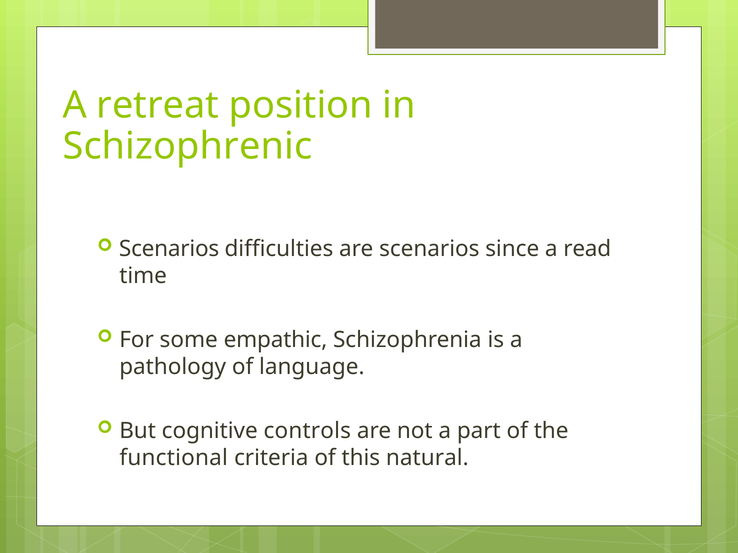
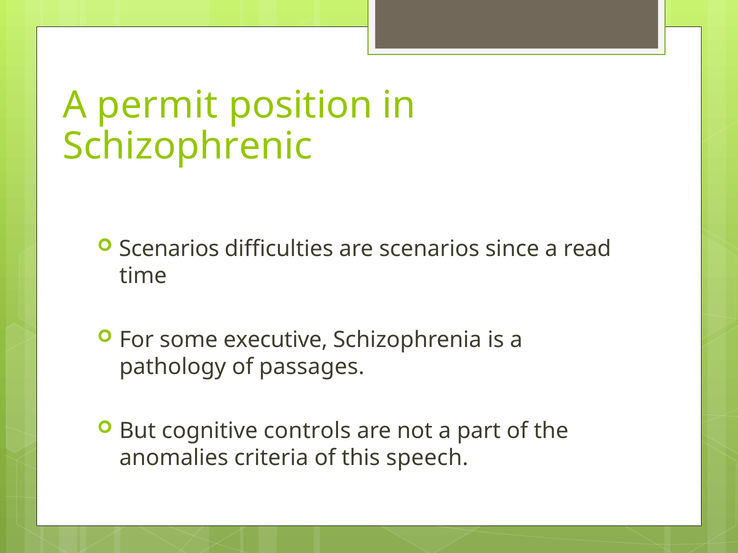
retreat: retreat -> permit (158, 105)
empathic: empathic -> executive (276, 340)
language: language -> passages (312, 367)
functional: functional -> anomalies (174, 458)
natural: natural -> speech (427, 458)
